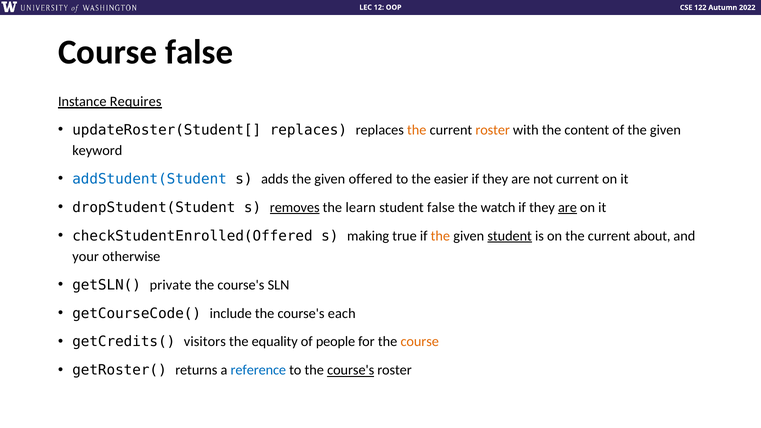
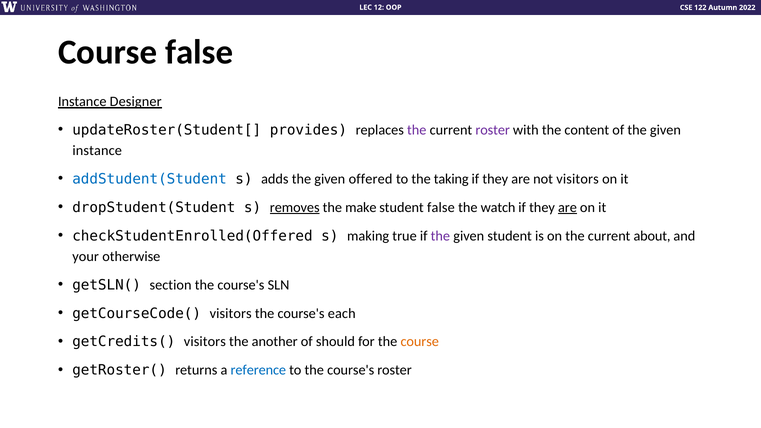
Requires: Requires -> Designer (136, 101)
updateRoster(Student[ replaces: replaces -> provides (308, 130)
the colour: orange -> purple (417, 130)
roster colour: orange -> purple (493, 130)
keyword: keyword -> instance (97, 150)
easier: easier -> taking (451, 179)
not current: current -> visitors (578, 179)
learn: learn -> make (361, 207)
the colour: orange -> purple (440, 236)
student underline: present -> none (510, 236)
private: private -> section (171, 285)
getCourseCode( include: include -> visitors (231, 313)
equality: equality -> another (275, 342)
people: people -> should (335, 342)
course's underline: present -> none (351, 370)
